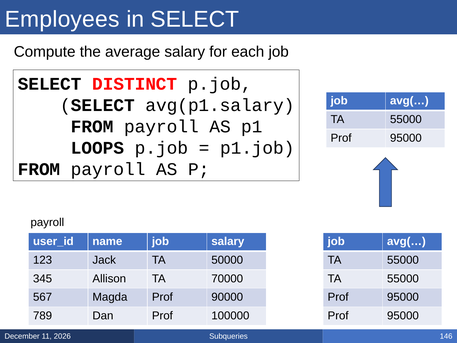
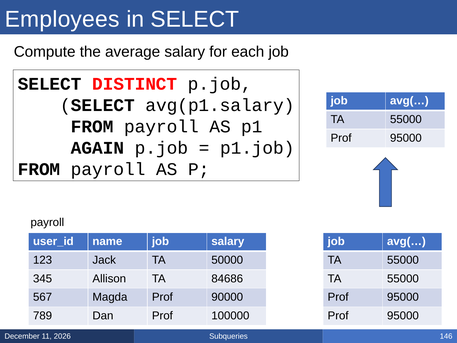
LOOPS: LOOPS -> AGAIN (98, 148)
70000: 70000 -> 84686 (227, 278)
